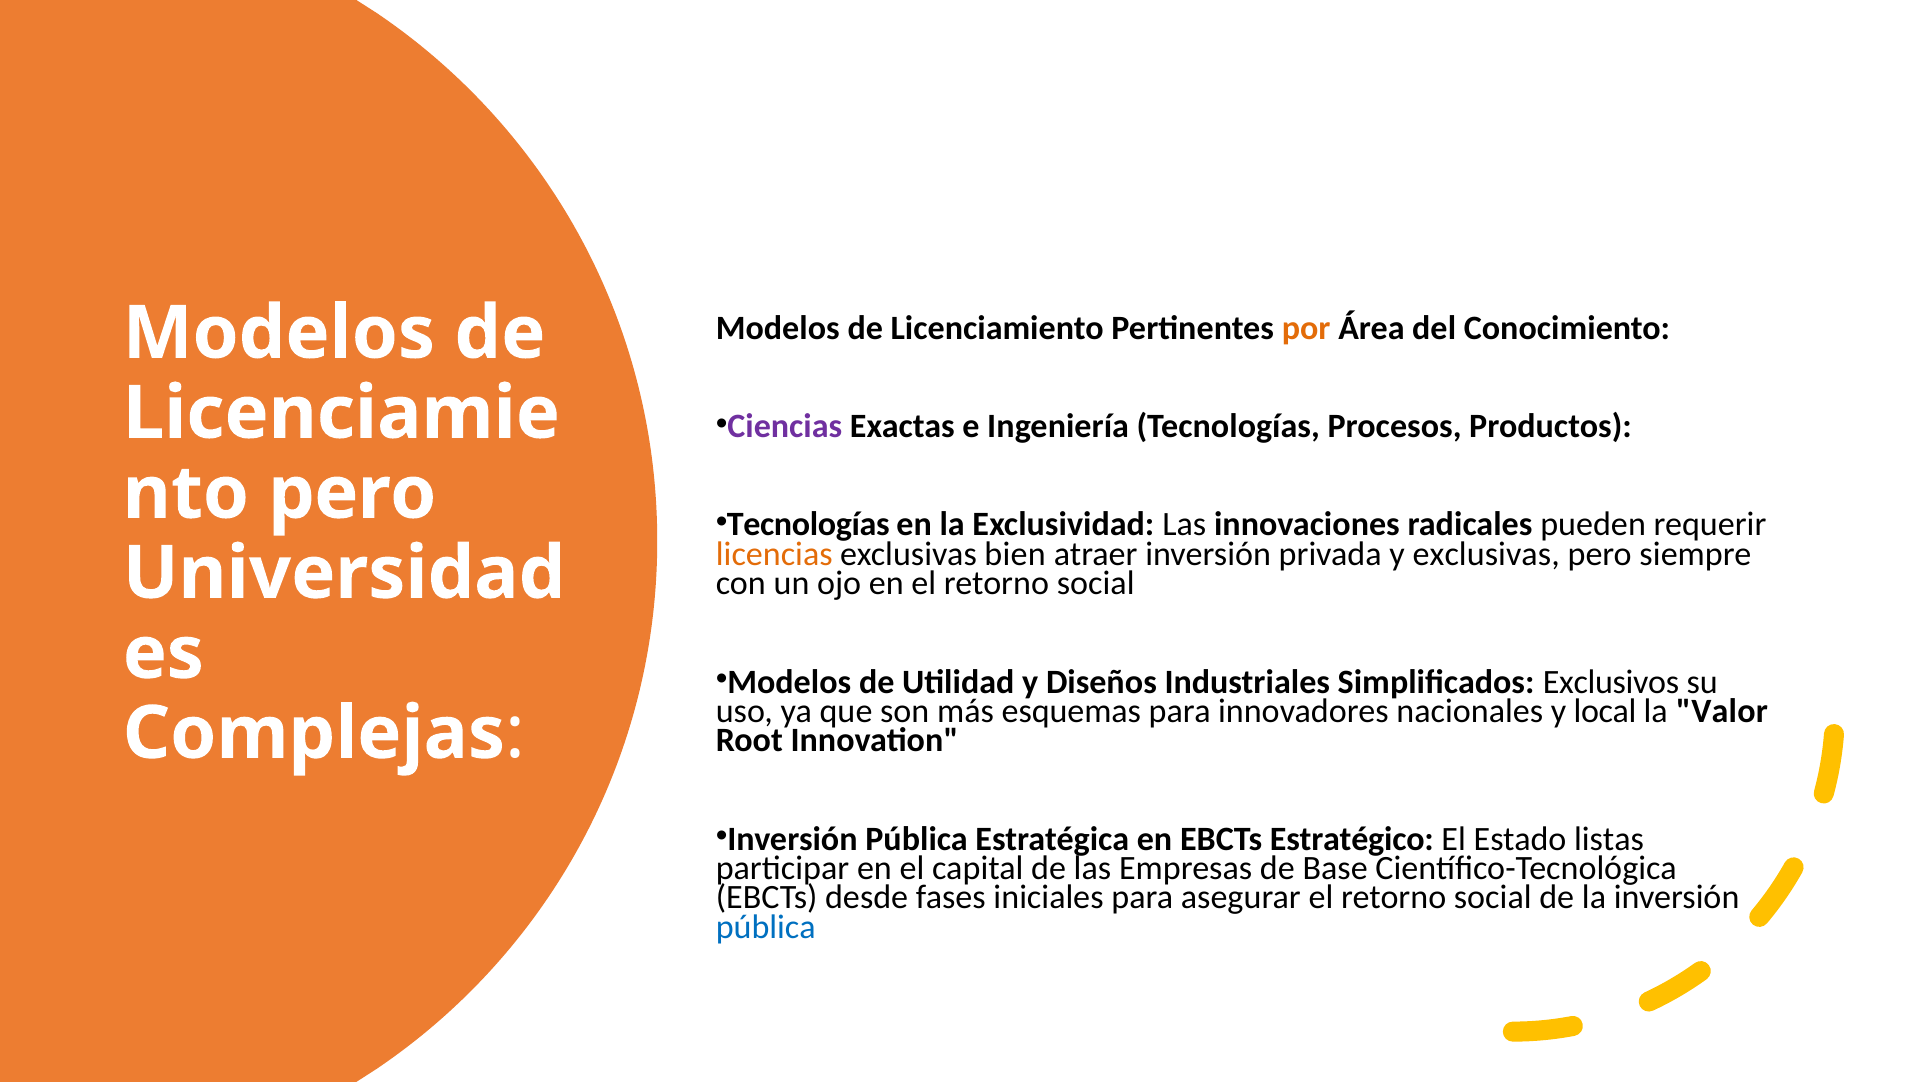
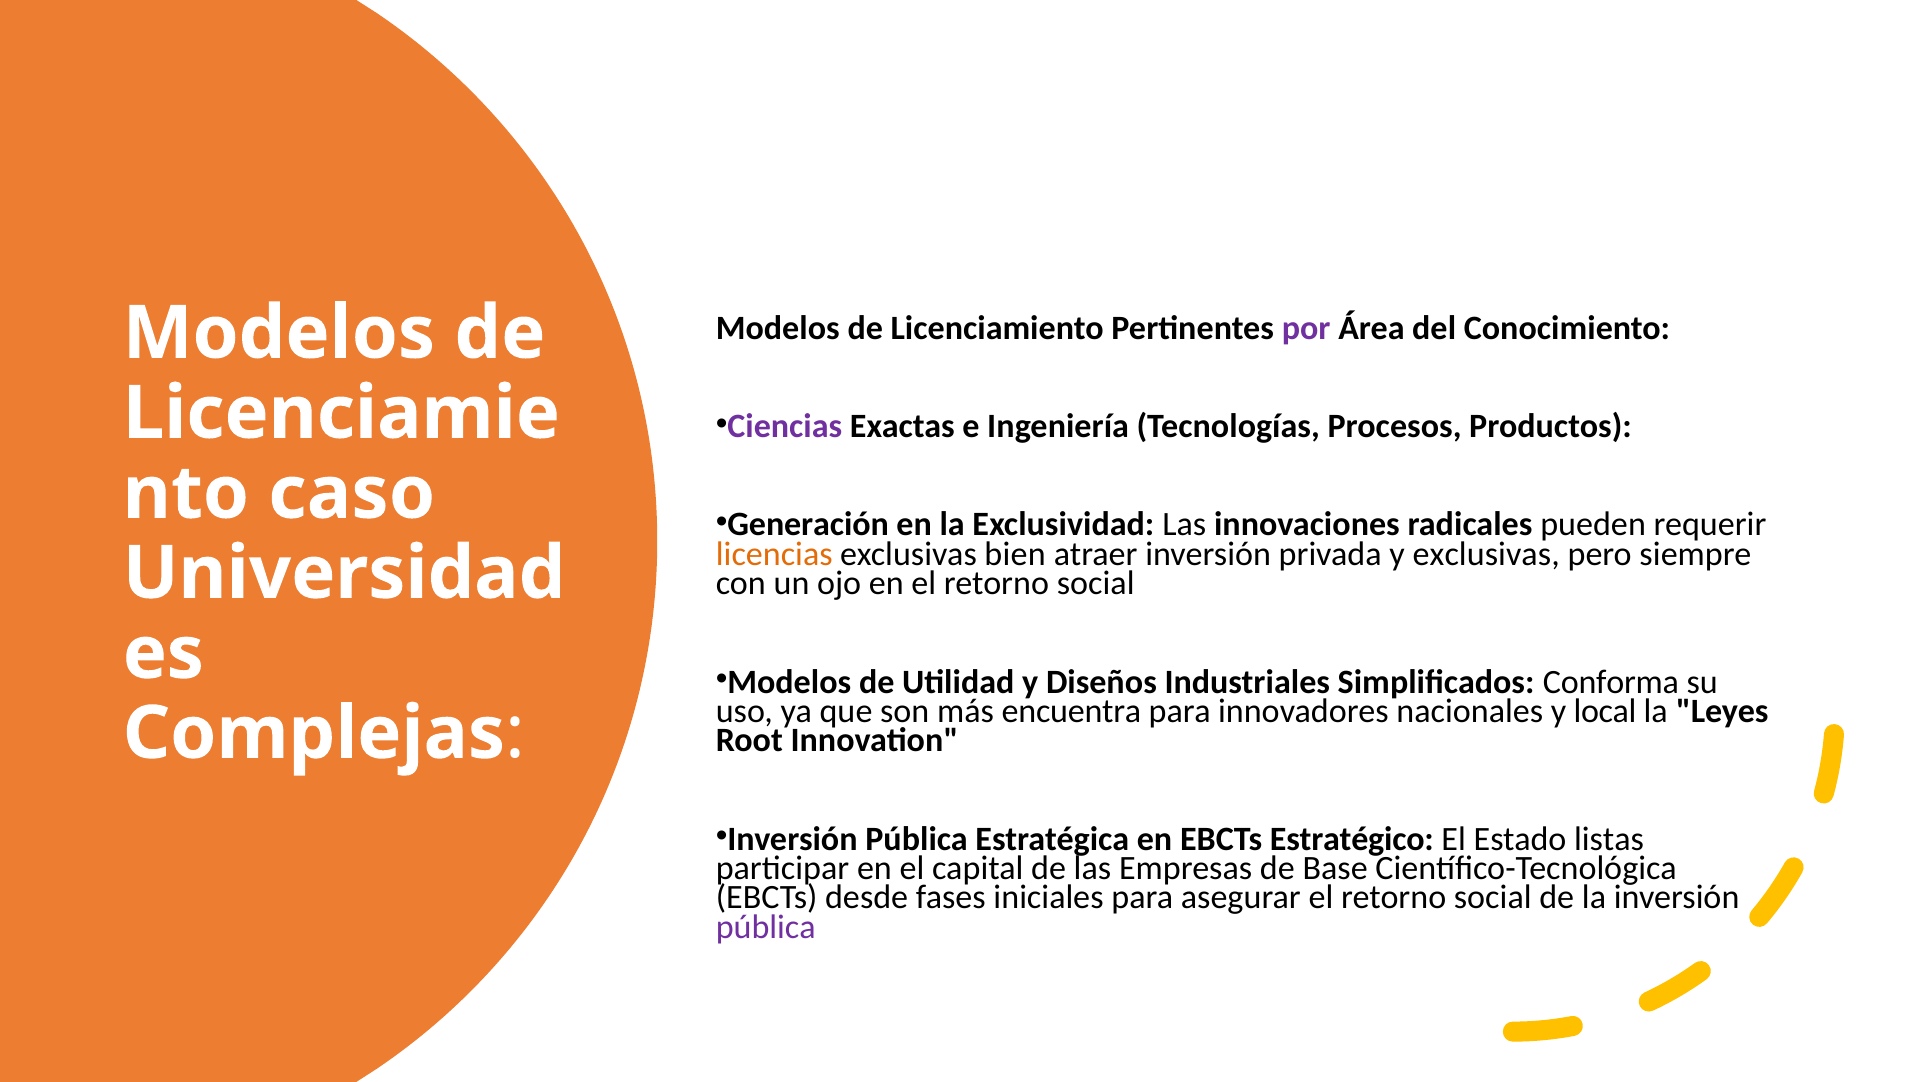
por colour: orange -> purple (1306, 328)
pero: pero -> caso (352, 493)
Tecnologías: Tecnologías -> Generación (808, 525)
Exclusivos: Exclusivos -> Conforma (1611, 682)
esquemas: esquemas -> encuentra (1071, 711)
Valor: Valor -> Leyes (1722, 711)
pública colour: blue -> purple (766, 927)
